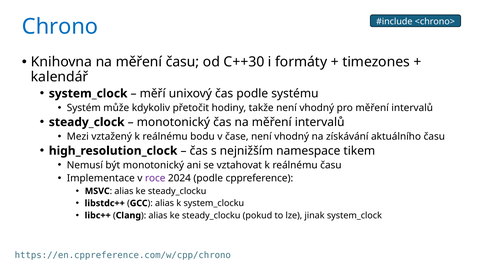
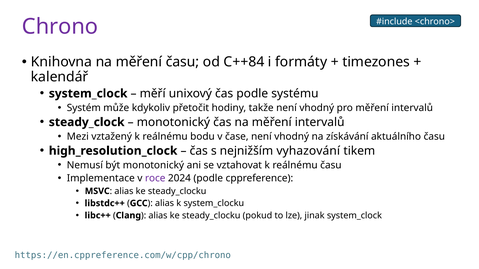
Chrono colour: blue -> purple (60, 27)
C++30: C++30 -> C++84 (244, 62)
namespace: namespace -> vyhazování (308, 151)
